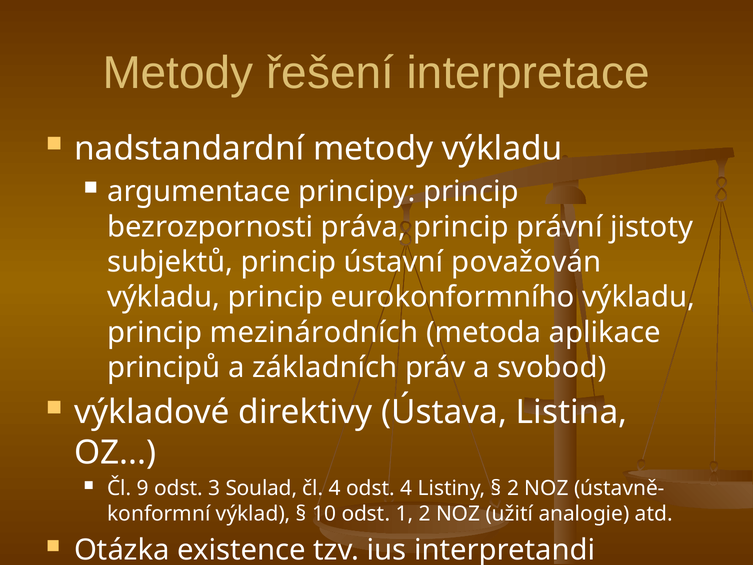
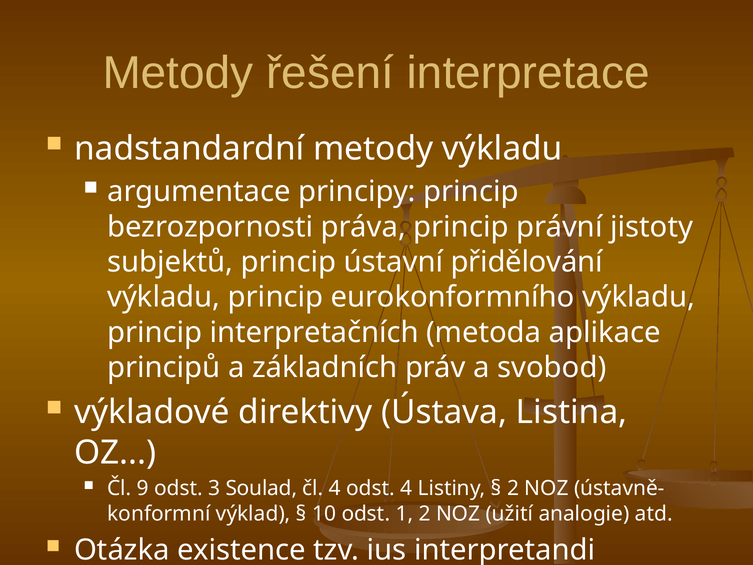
považován: považován -> přidělování (527, 262)
mezinárodních: mezinárodních -> interpretačních (314, 332)
